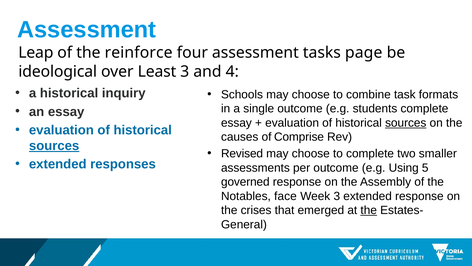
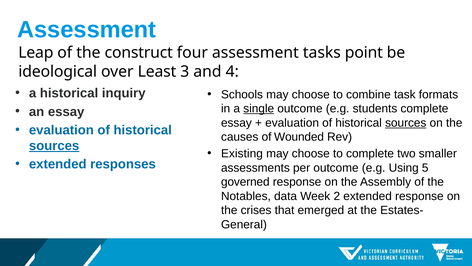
reinforce: reinforce -> construct (139, 53)
page: page -> point (364, 53)
single underline: none -> present (259, 108)
Comprise: Comprise -> Wounded (299, 137)
Revised: Revised -> Existing (242, 153)
face: face -> data (286, 196)
Week 3: 3 -> 2 (337, 196)
the underline: present -> none (369, 210)
